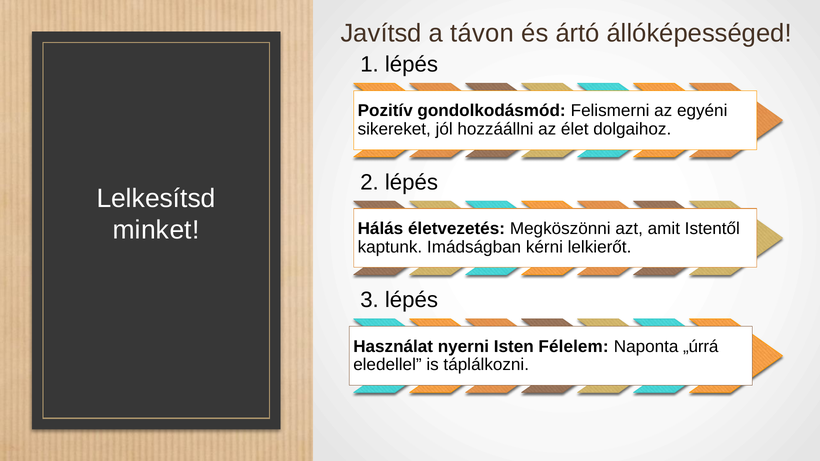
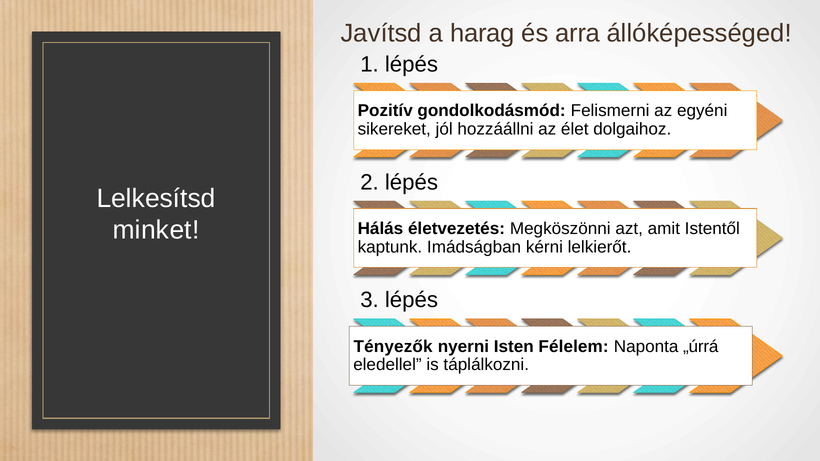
távon: távon -> harag (482, 33)
ártó: ártó -> arra (578, 33)
Használat: Használat -> Tényezők (393, 347)
